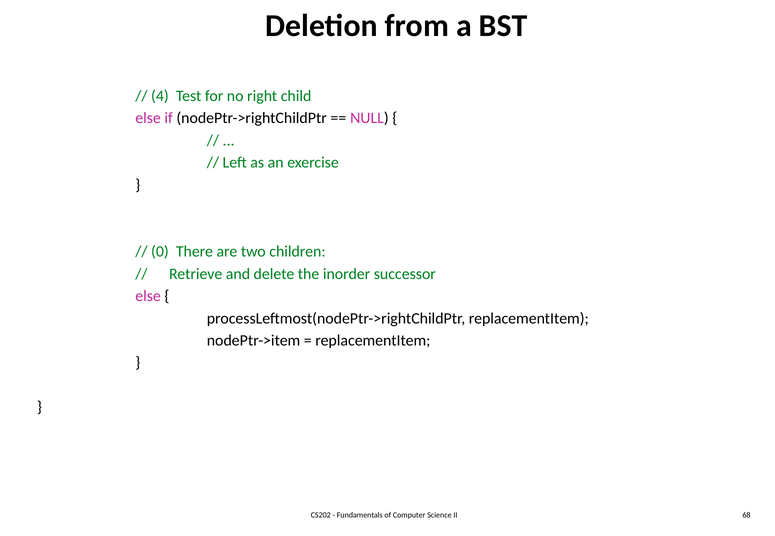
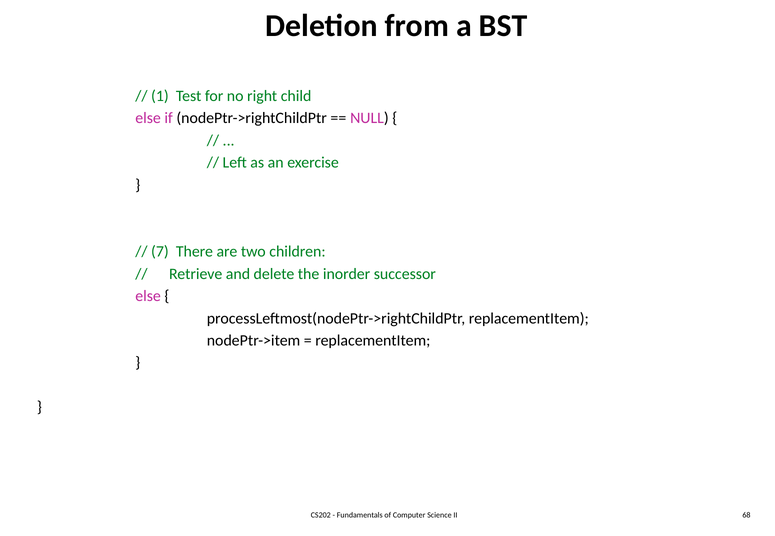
4: 4 -> 1 (160, 96)
0: 0 -> 7 (160, 252)
